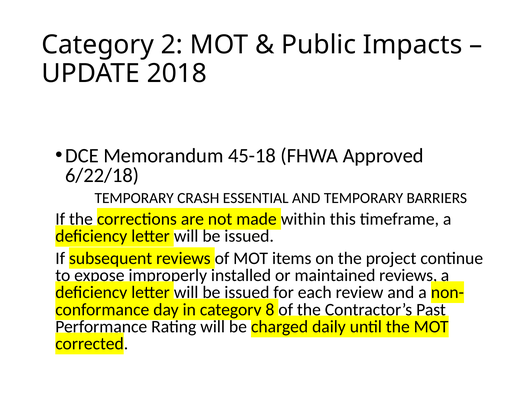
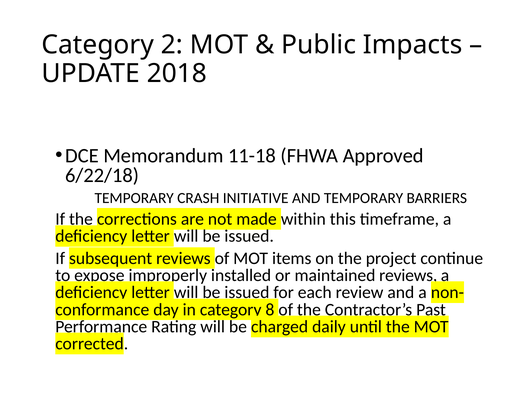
45-18: 45-18 -> 11-18 (252, 156)
ESSENTIAL: ESSENTIAL -> INITIATIVE (256, 198)
